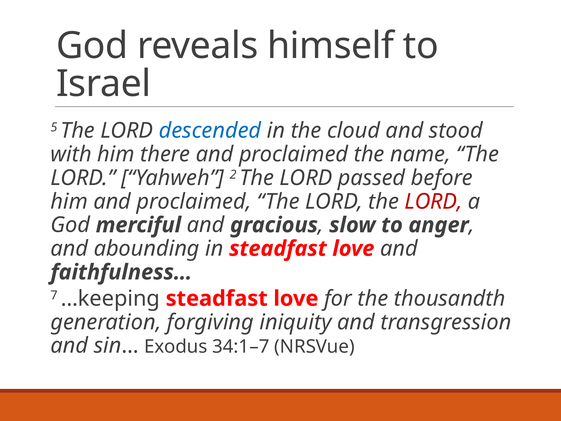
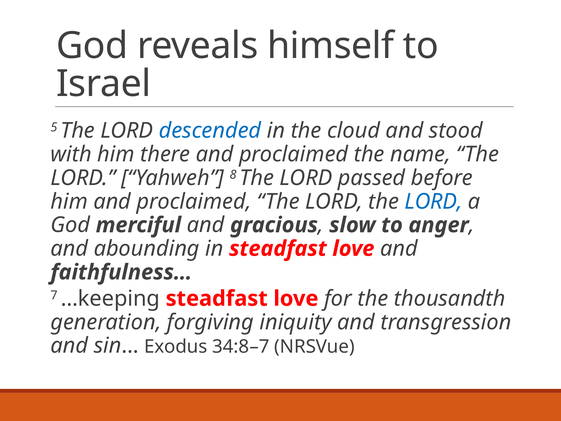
2: 2 -> 8 (233, 175)
LORD colour: red -> blue (433, 201)
34:1–7: 34:1–7 -> 34:8–7 (241, 347)
